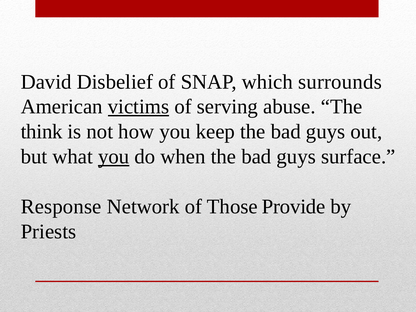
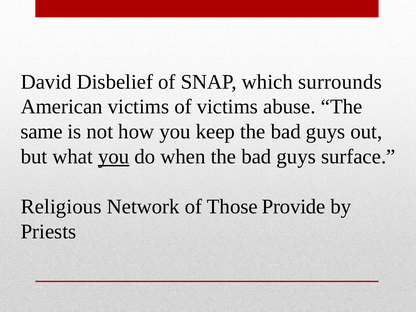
victims underline: present -> none (139, 107)
of serving: serving -> victims (227, 107)
think: think -> same (42, 132)
Response: Response -> Religious (61, 207)
